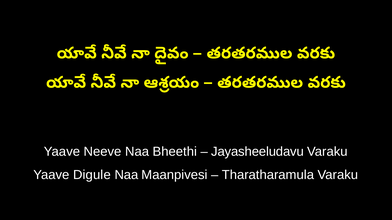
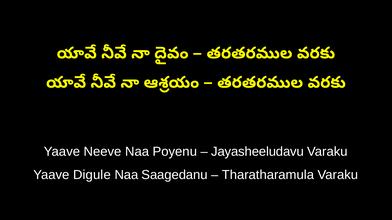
Bheethi: Bheethi -> Poyenu (175, 152)
Maanpivesi: Maanpivesi -> Saagedanu (175, 175)
